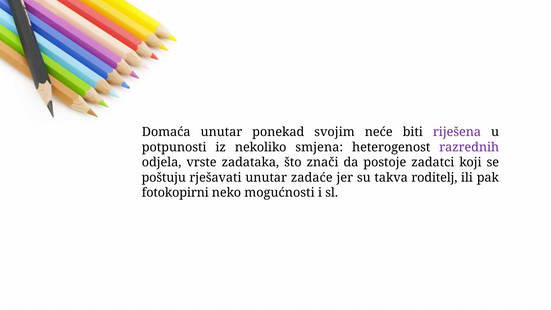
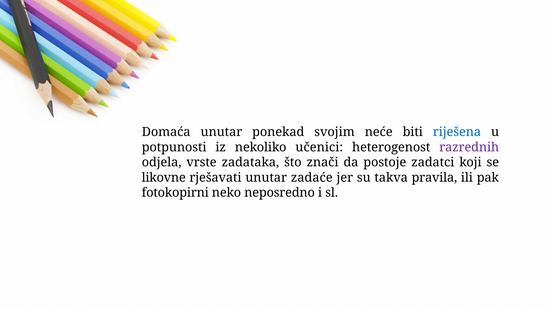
riješena colour: purple -> blue (457, 132)
smjena: smjena -> učenici (319, 147)
poštuju: poštuju -> likovne (164, 178)
roditelj: roditelj -> pravila (434, 178)
mogućnosti: mogućnosti -> neposredno (280, 193)
